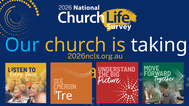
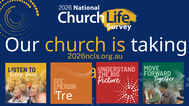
Our colour: light blue -> white (22, 45)
